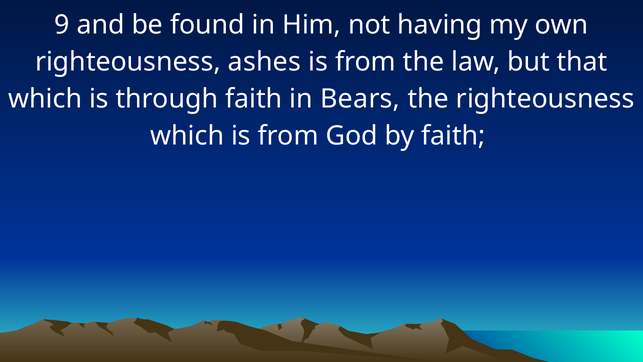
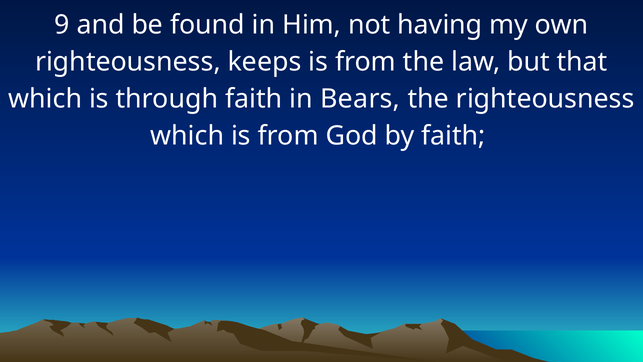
ashes: ashes -> keeps (265, 62)
